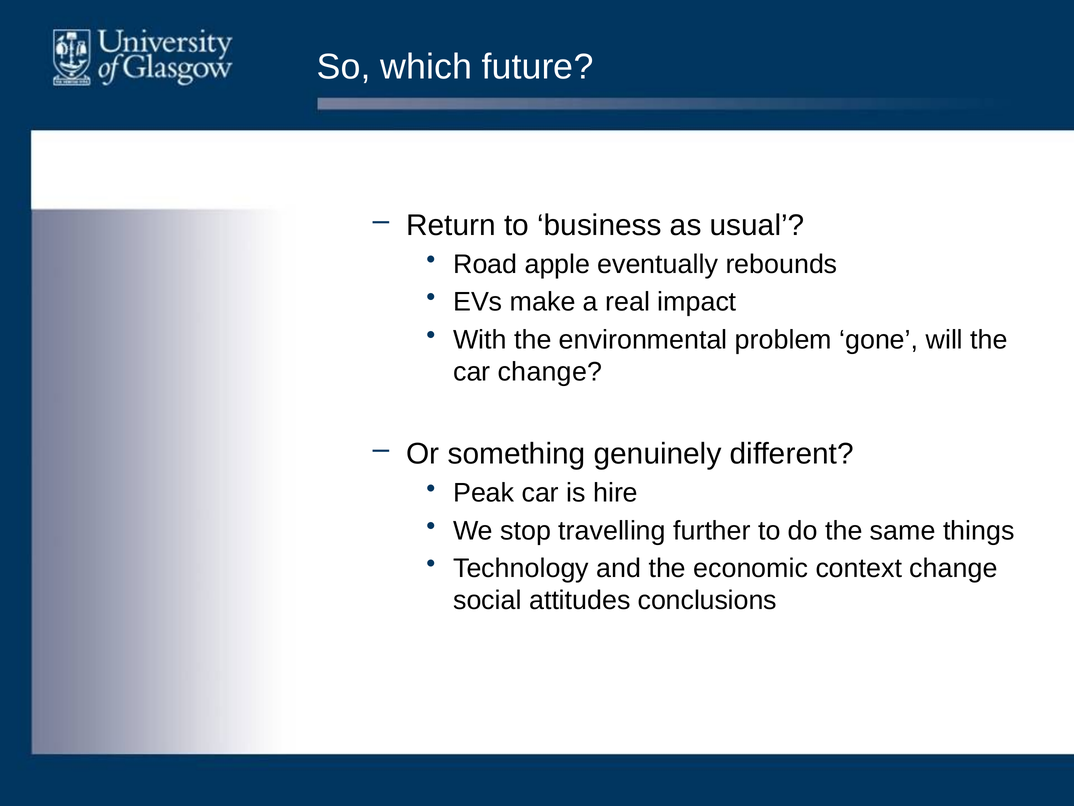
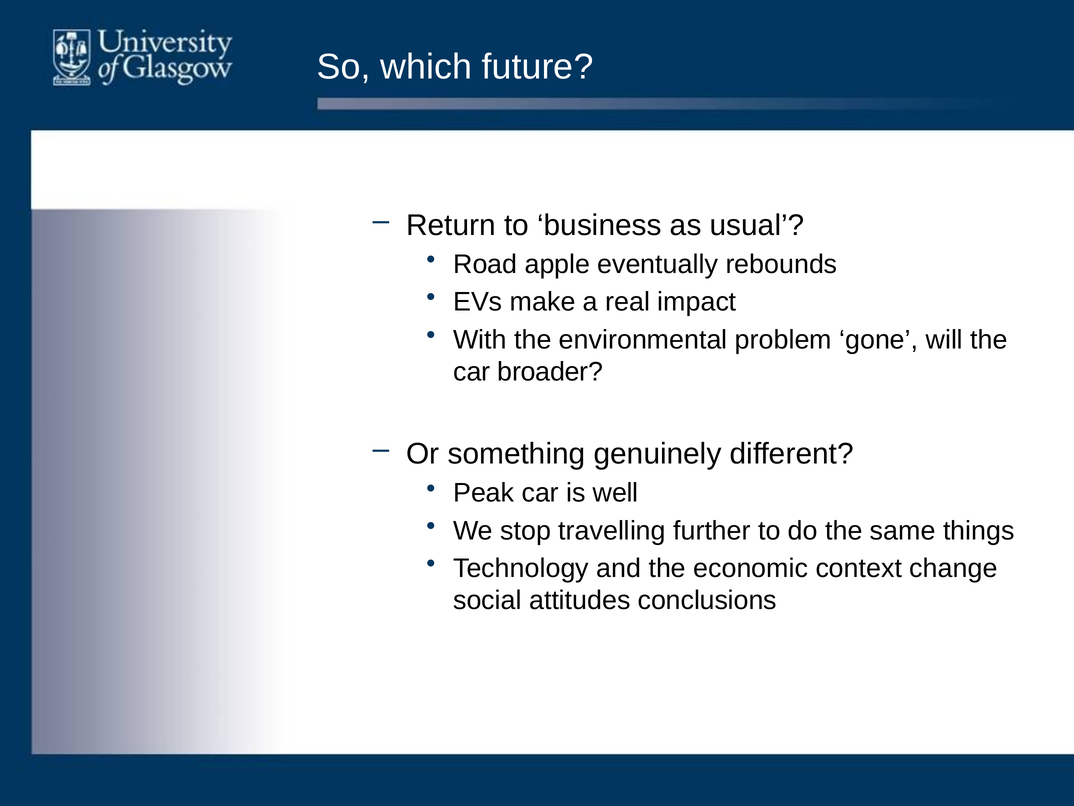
car change: change -> broader (550, 372)
hire: hire -> well (616, 493)
